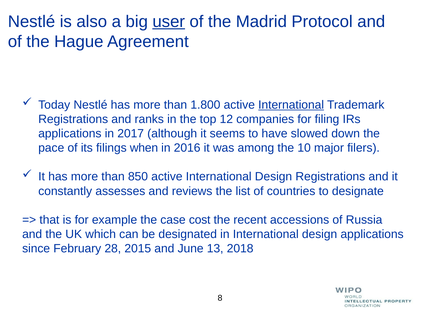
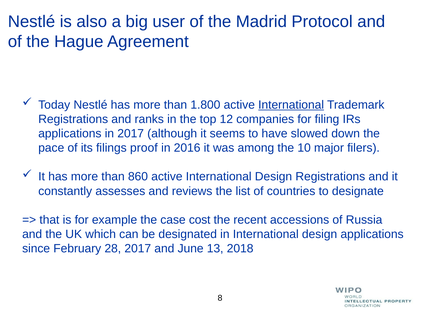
user underline: present -> none (169, 22)
when: when -> proof (144, 148)
850: 850 -> 860 (138, 176)
28 2015: 2015 -> 2017 (138, 248)
